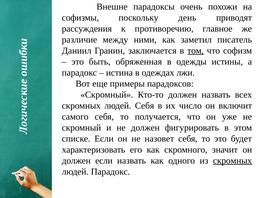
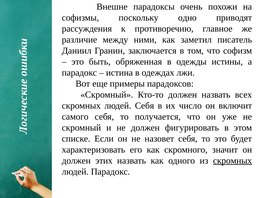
день: день -> одно (187, 18)
том underline: present -> none (196, 51)
должен если: если -> этих (104, 161)
